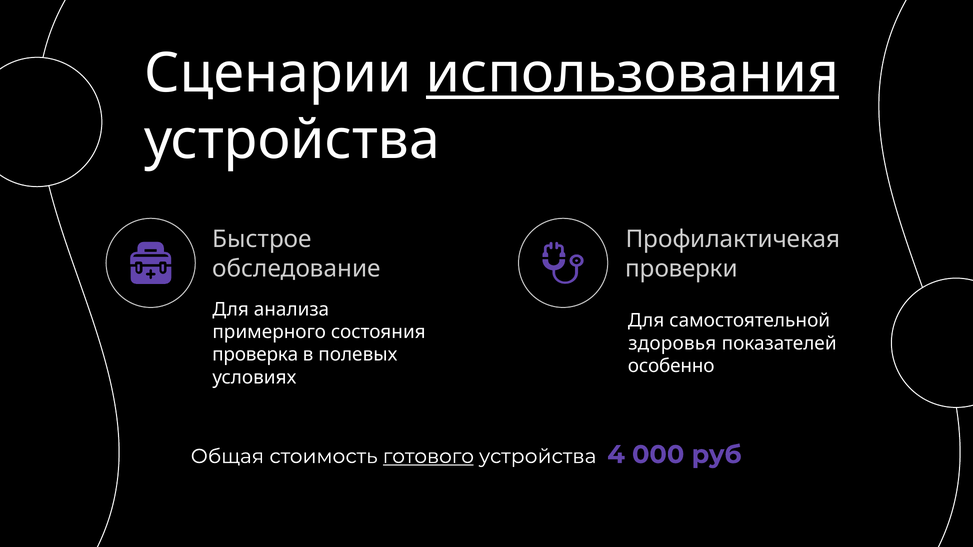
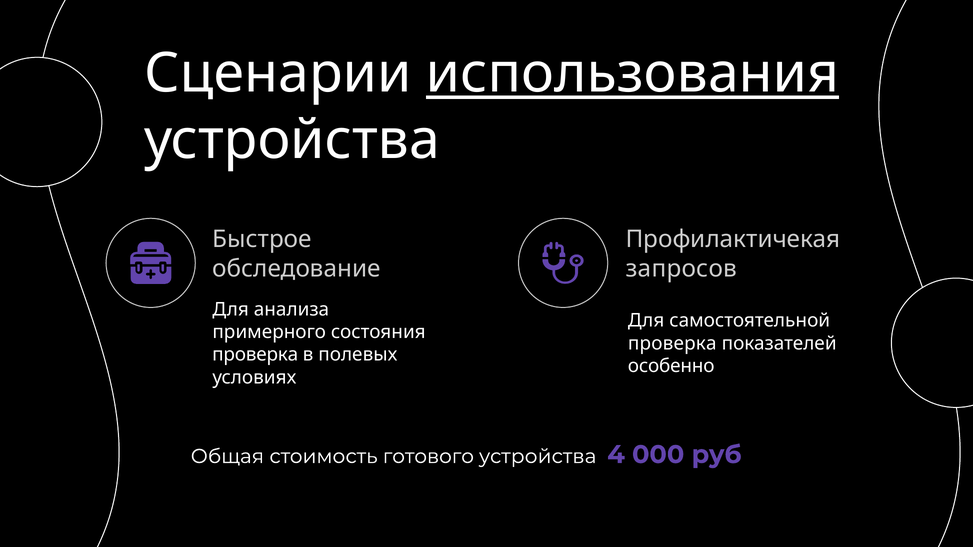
проверки: проверки -> запросов (681, 269)
здоровья: здоровья -> проверка (672, 344)
готового underline: present -> none (428, 457)
